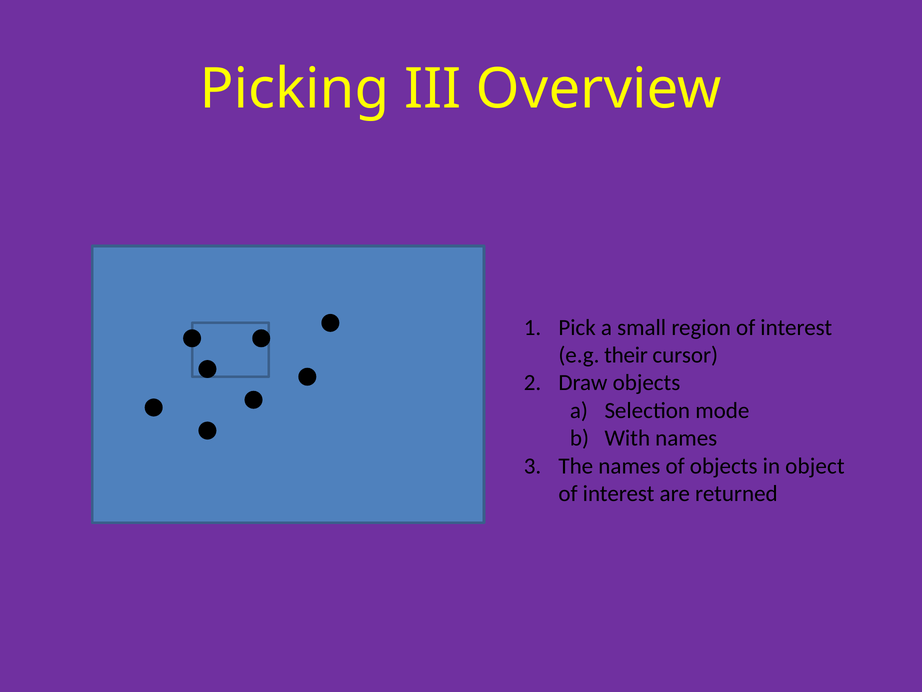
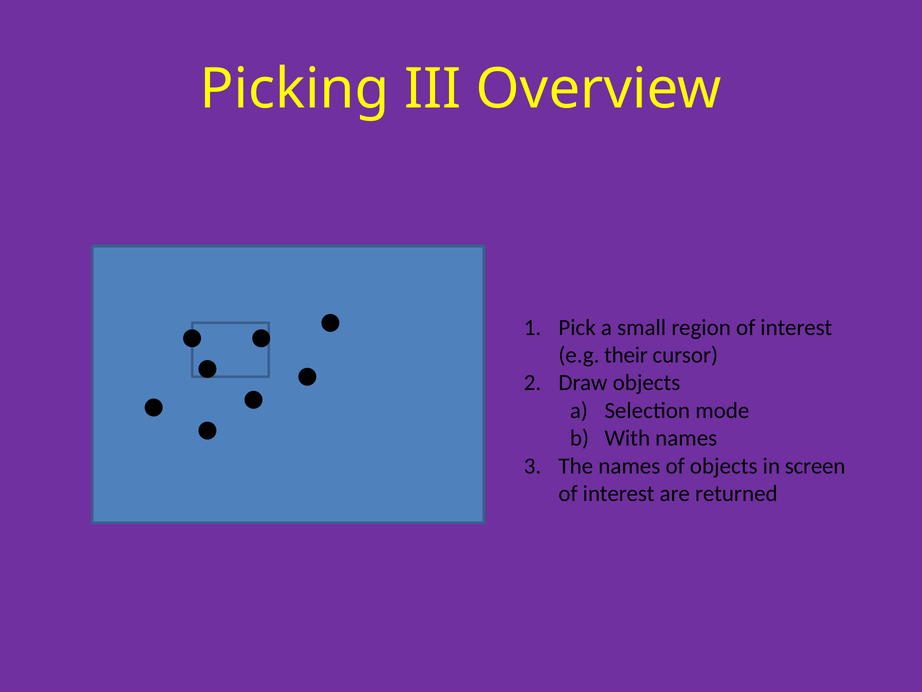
object: object -> screen (815, 466)
